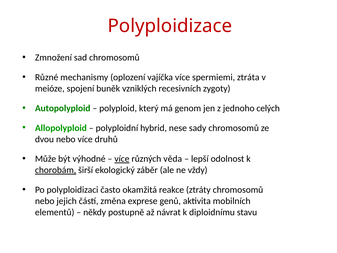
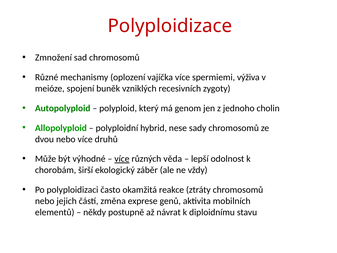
ztráta: ztráta -> výživa (248, 77)
celých: celých -> cholin (268, 108)
chorobám underline: present -> none (56, 170)
